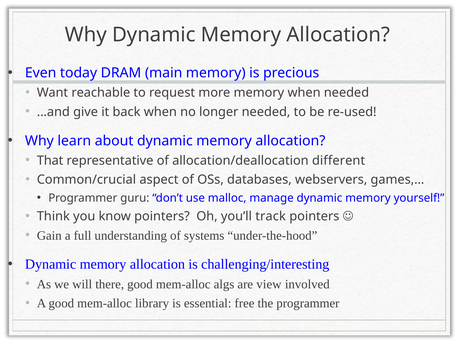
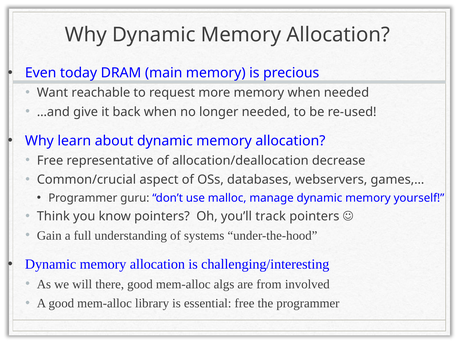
That: That -> Free (50, 161)
different: different -> decrease (339, 161)
view: view -> from (269, 284)
